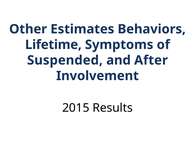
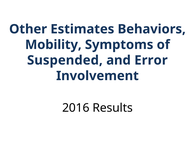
Lifetime: Lifetime -> Mobility (53, 45)
After: After -> Error (151, 60)
2015: 2015 -> 2016 (76, 108)
